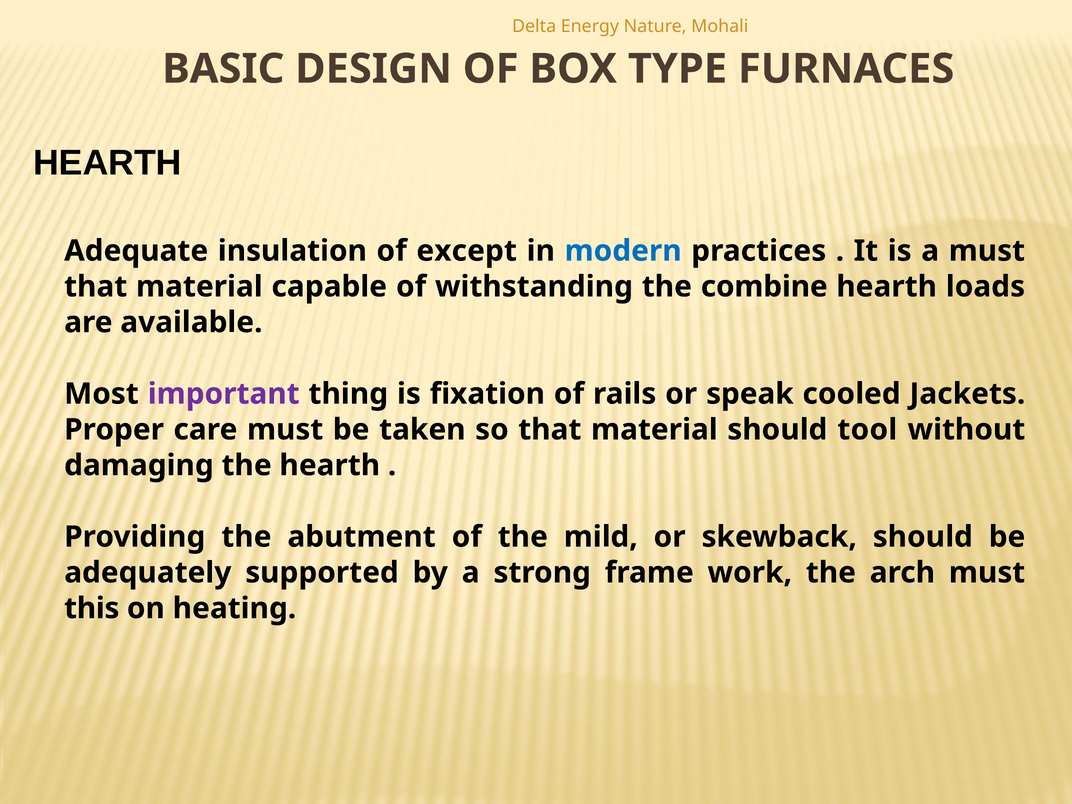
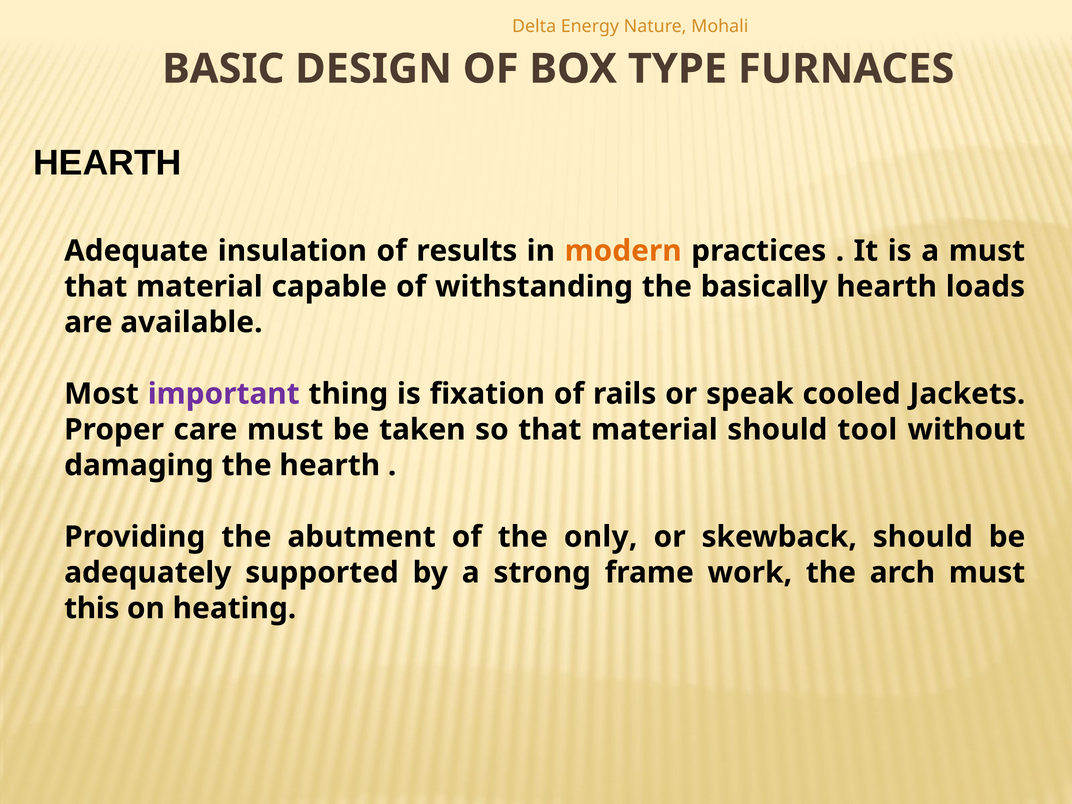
except: except -> results (467, 251)
modern colour: blue -> orange (623, 251)
combine: combine -> basically (764, 287)
mild: mild -> only (601, 537)
